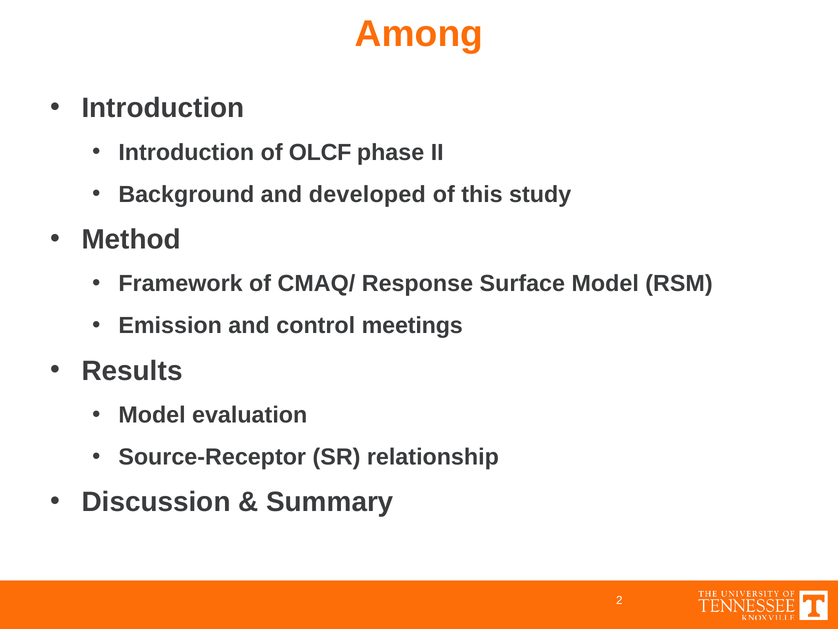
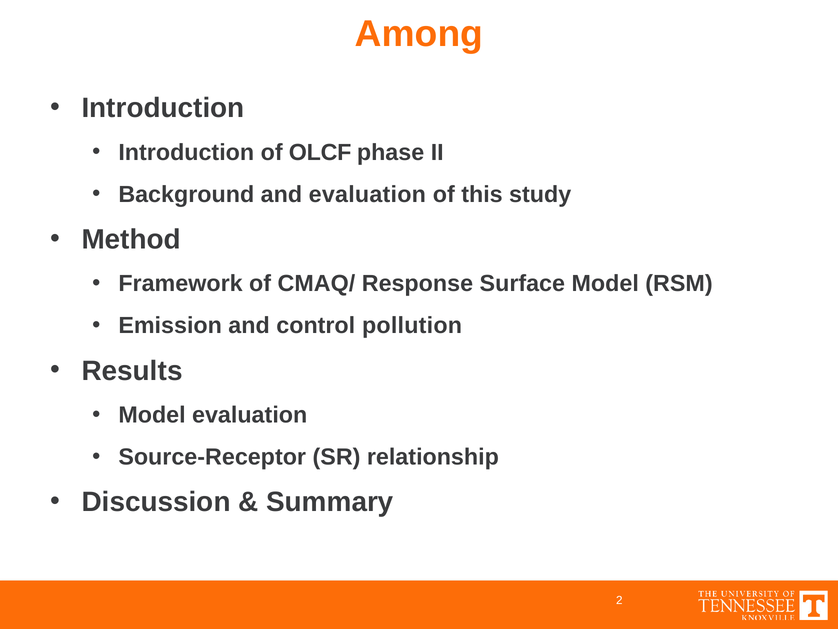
and developed: developed -> evaluation (367, 194)
meetings: meetings -> pollution (412, 326)
